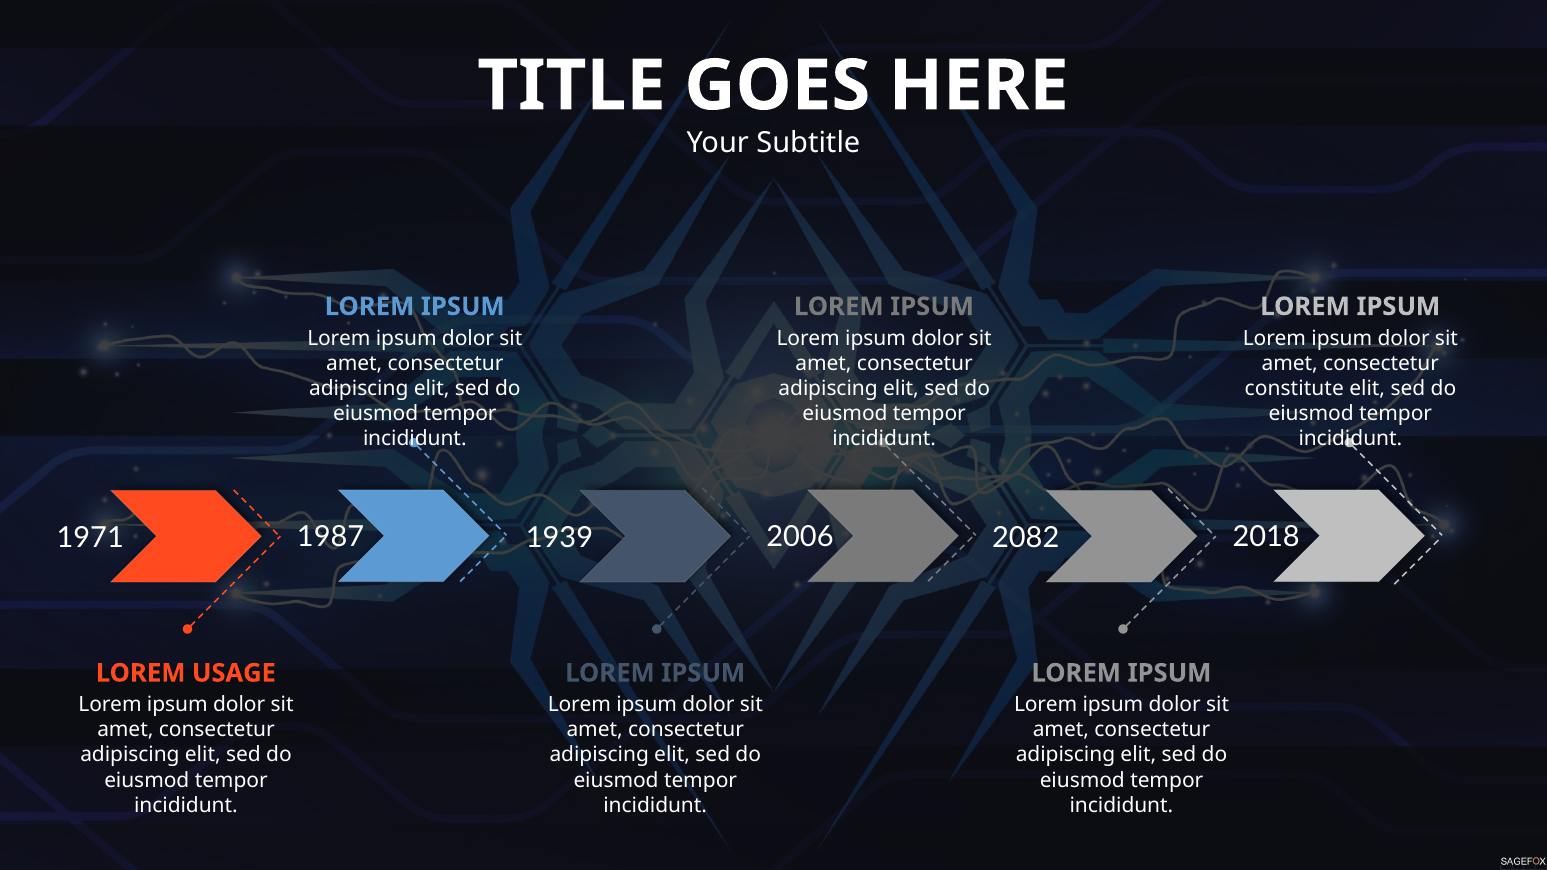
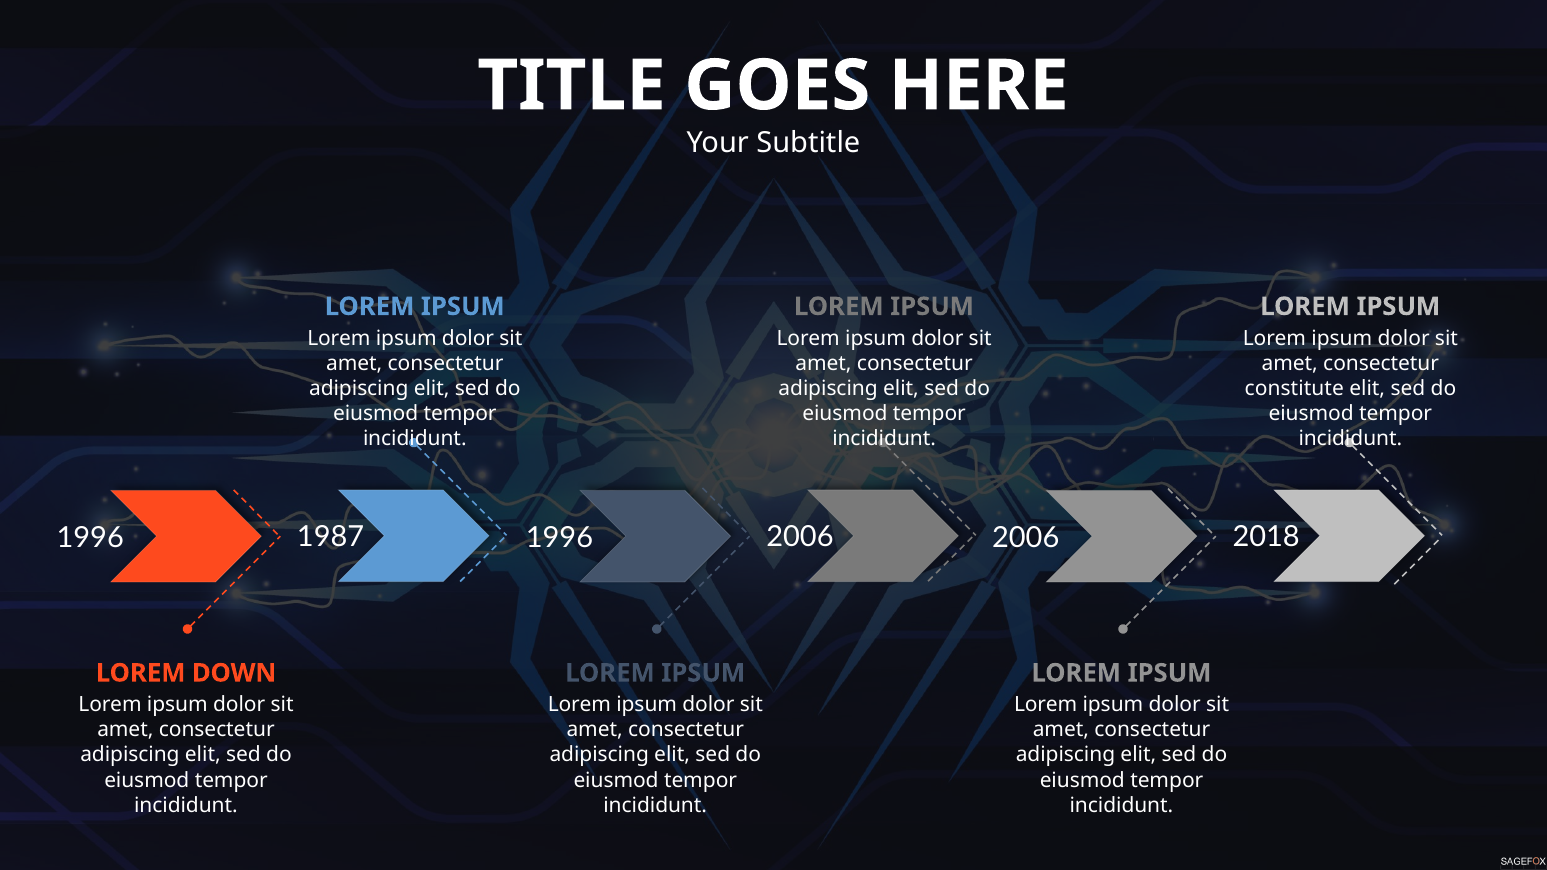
1971: 1971 -> 1996 (90, 538)
1939: 1939 -> 1996 (559, 538)
2082: 2082 -> 2006 (1026, 538)
USAGE: USAGE -> DOWN (234, 673)
